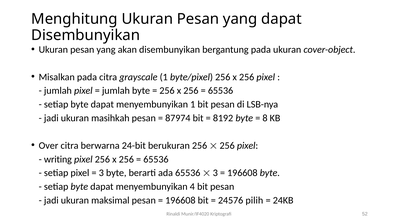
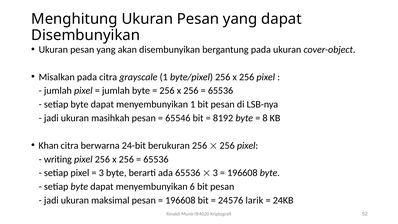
87974: 87974 -> 65546 (178, 118)
Over: Over -> Khan (49, 145)
4: 4 -> 6 (192, 187)
pilih: pilih -> larik (254, 200)
